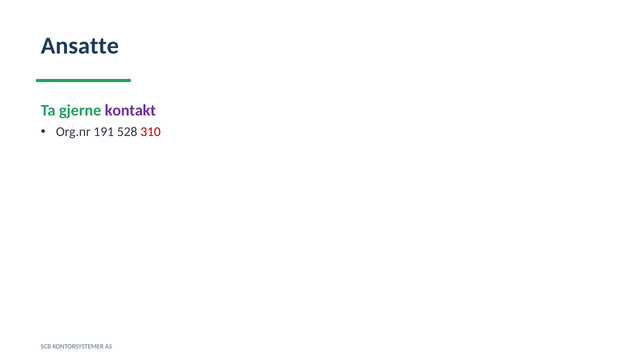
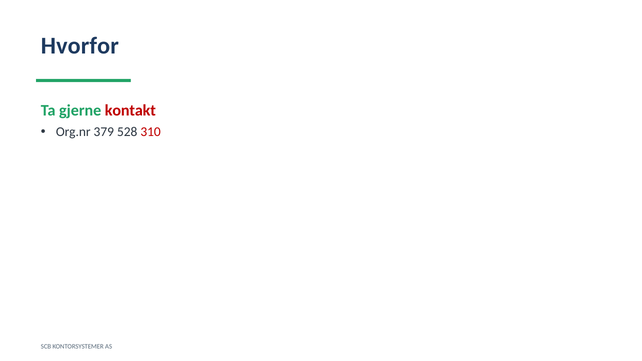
Ansatte: Ansatte -> Hvorfor (80, 46)
kontakt colour: purple -> red (130, 111)
191: 191 -> 379 (104, 132)
